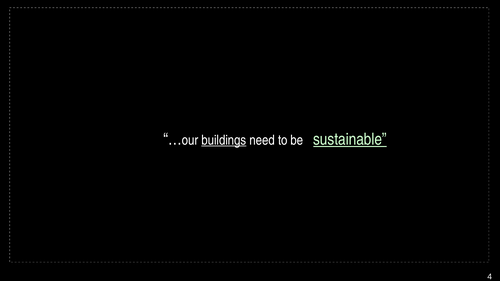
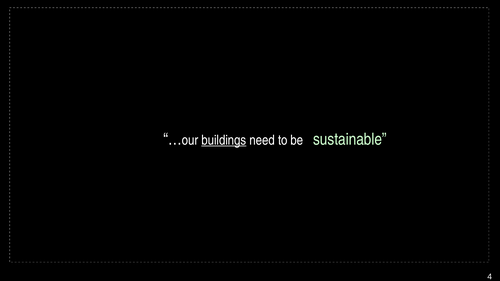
sustainable underline: present -> none (350, 139)
